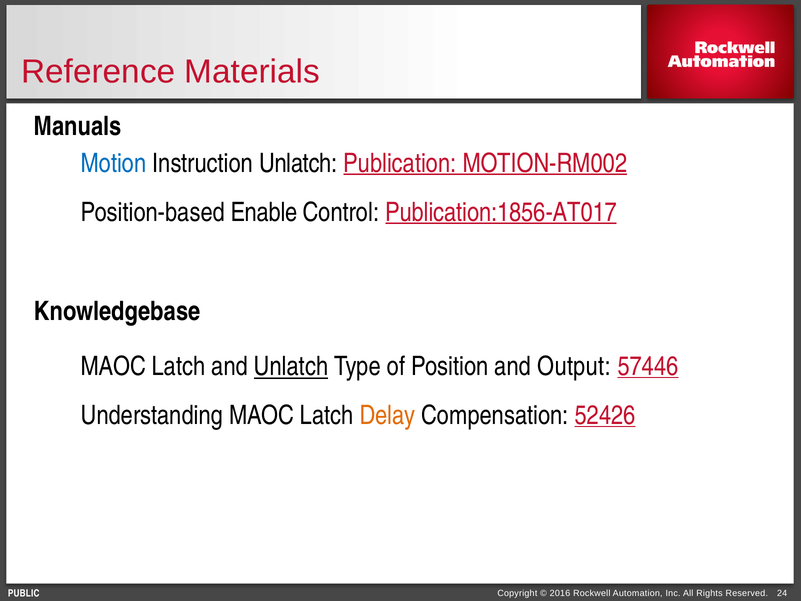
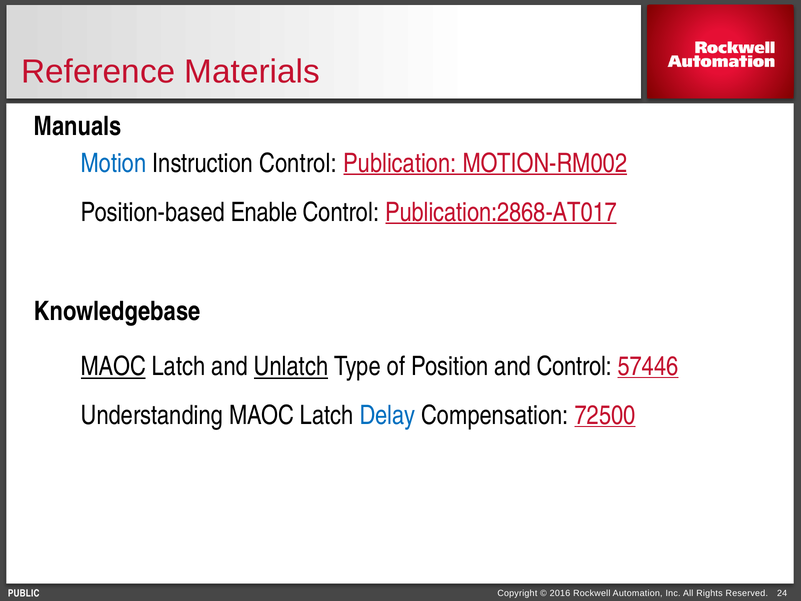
Instruction Unlatch: Unlatch -> Control (298, 163)
Publication:1856-AT017: Publication:1856-AT017 -> Publication:2868-AT017 (501, 212)
MAOC underline: none -> present (113, 366)
and Output: Output -> Control (574, 366)
Delay colour: orange -> blue (387, 415)
52426: 52426 -> 72500 (605, 415)
